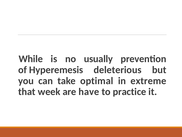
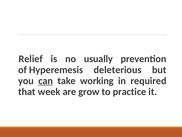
While: While -> Relief (31, 59)
can underline: none -> present (46, 81)
optimal: optimal -> working (97, 81)
extreme: extreme -> required (149, 81)
have: have -> grow (89, 91)
